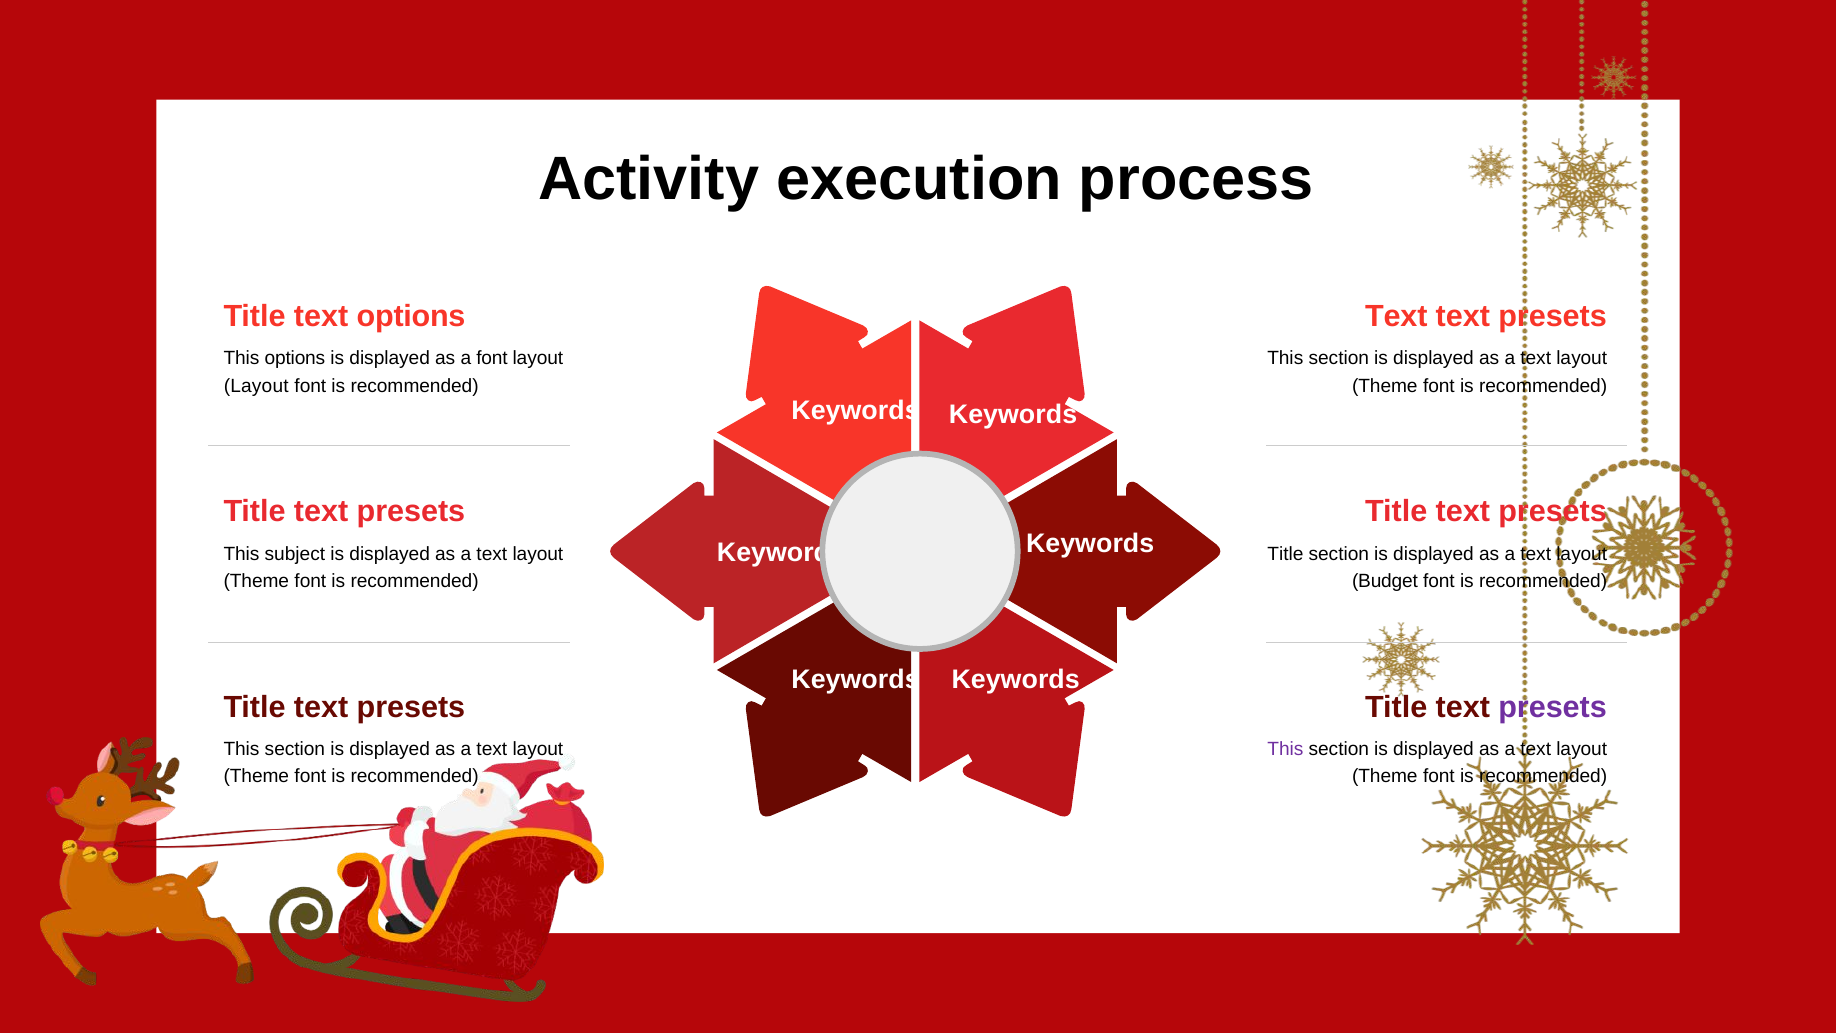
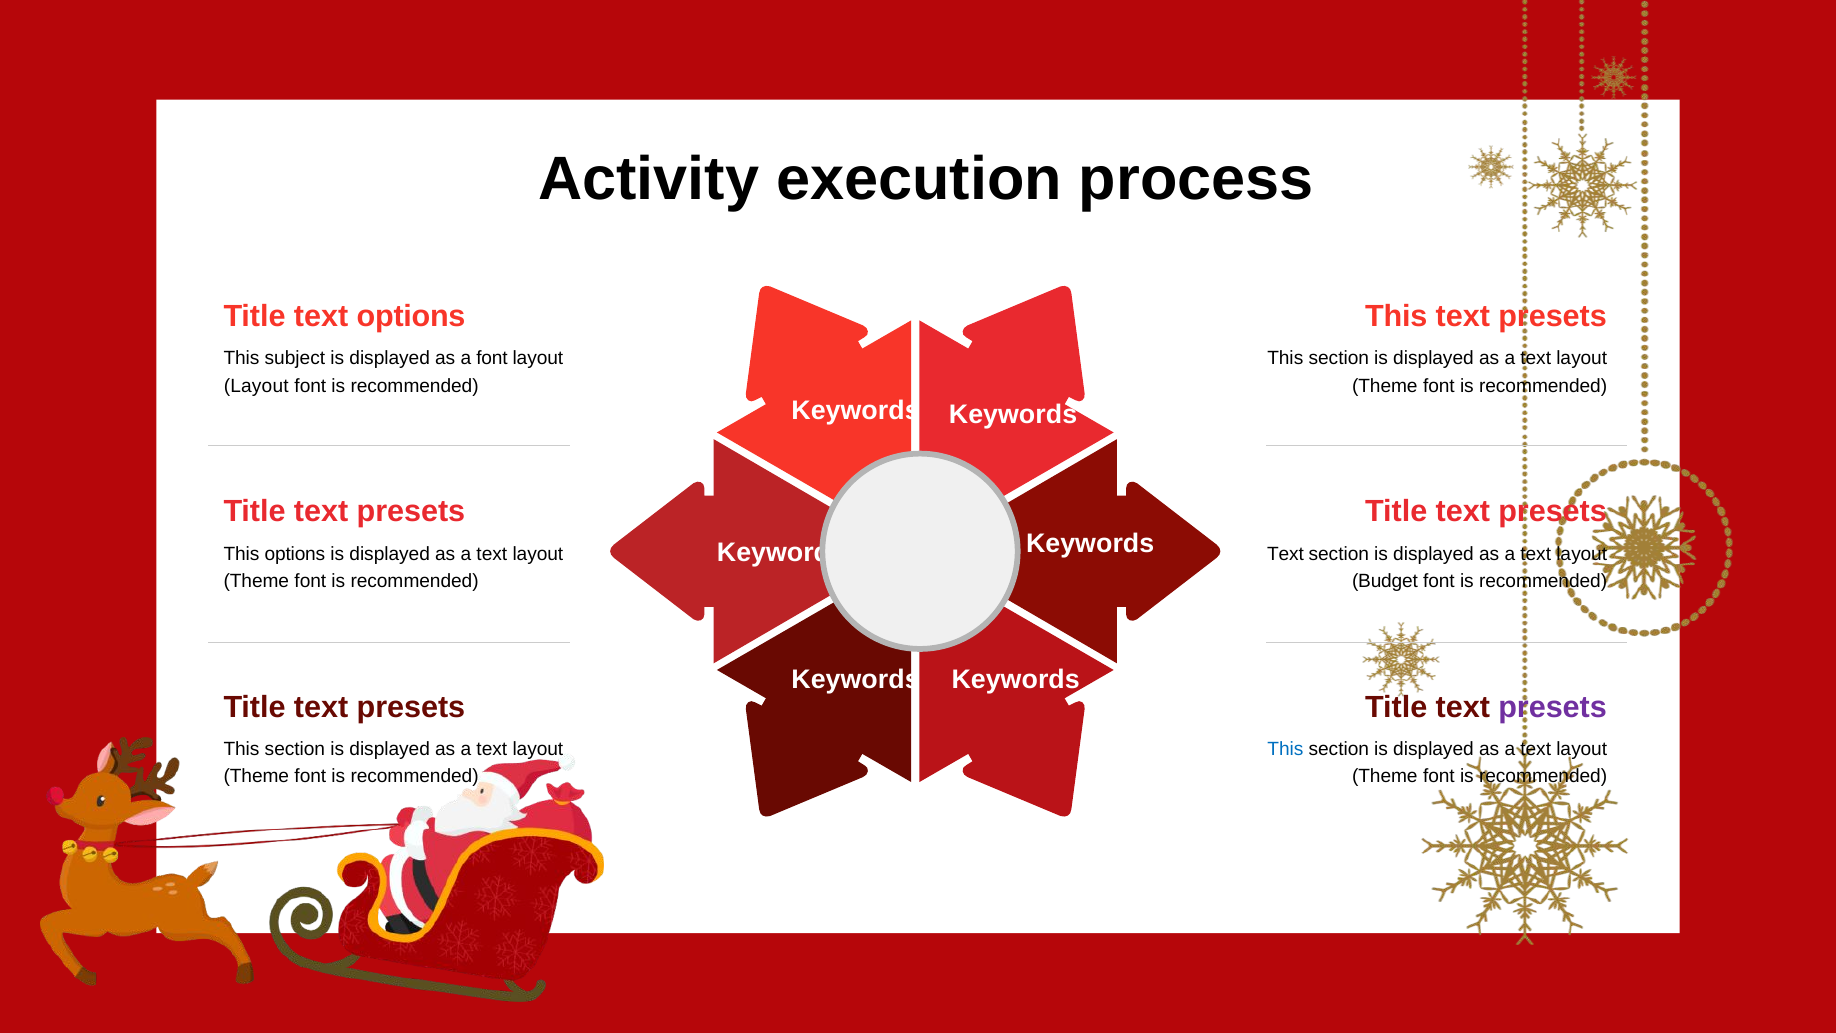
Text: Text -> This (1396, 316)
This options: options -> subject (295, 358)
This subject: subject -> options (295, 554)
Title: Title -> Text (1286, 554)
This colour: purple -> blue (1285, 749)
